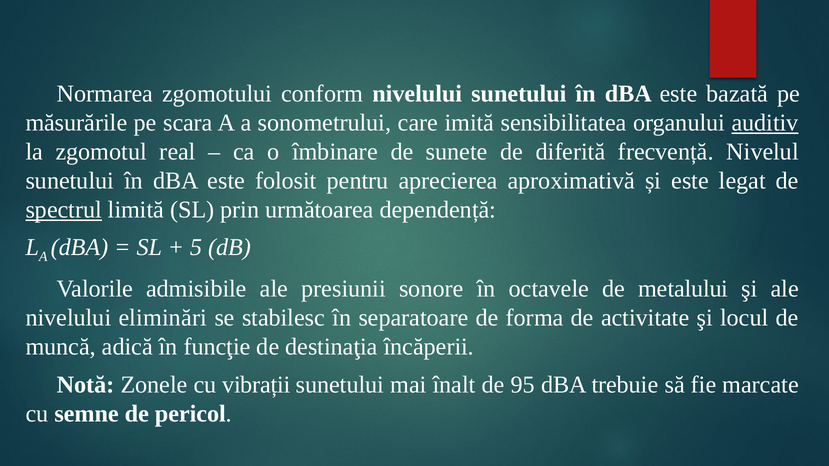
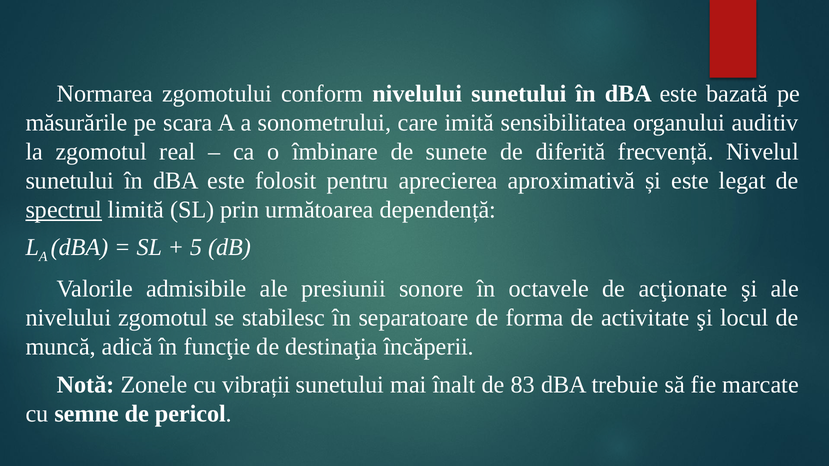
auditiv underline: present -> none (765, 123)
metalului: metalului -> acţionate (683, 289)
nivelului eliminări: eliminări -> zgomotul (163, 318)
95: 95 -> 83 (523, 385)
